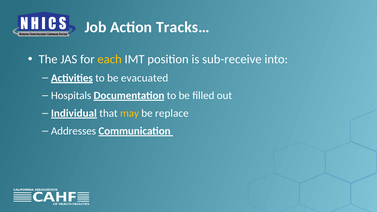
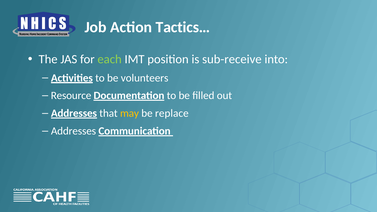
Tracks…: Tracks… -> Tactics… (183, 27)
each colour: yellow -> light green (110, 59)
evacuated: evacuated -> volunteers (145, 78)
Hospitals: Hospitals -> Resource (71, 96)
Individual: Individual -> Addresses (74, 113)
